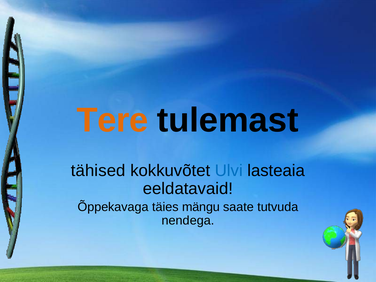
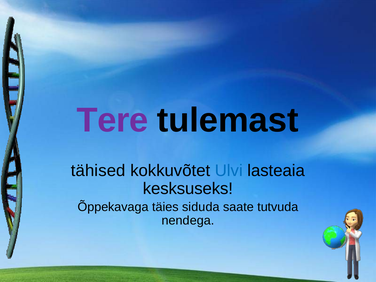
Tere colour: orange -> purple (112, 120)
eeldatavaid: eeldatavaid -> kesksuseks (188, 189)
mängu: mängu -> siduda (201, 207)
